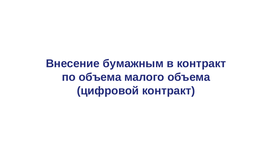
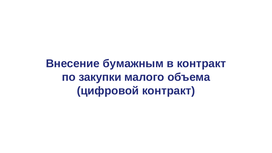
по объема: объема -> закупки (100, 77)
